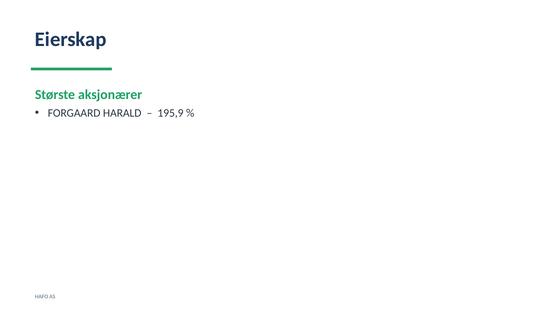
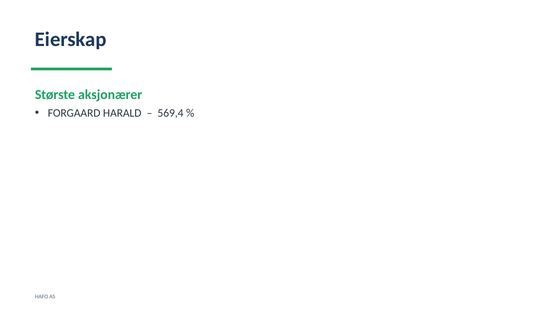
195,9: 195,9 -> 569,4 (171, 113)
